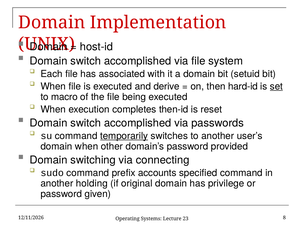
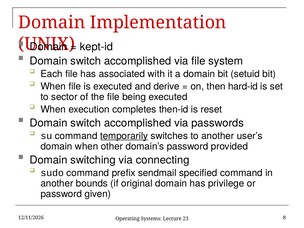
host-id: host-id -> kept-id (96, 47)
set underline: present -> none (276, 86)
macro: macro -> sector (64, 97)
accounts: accounts -> sendmail (157, 173)
holding: holding -> bounds (92, 183)
